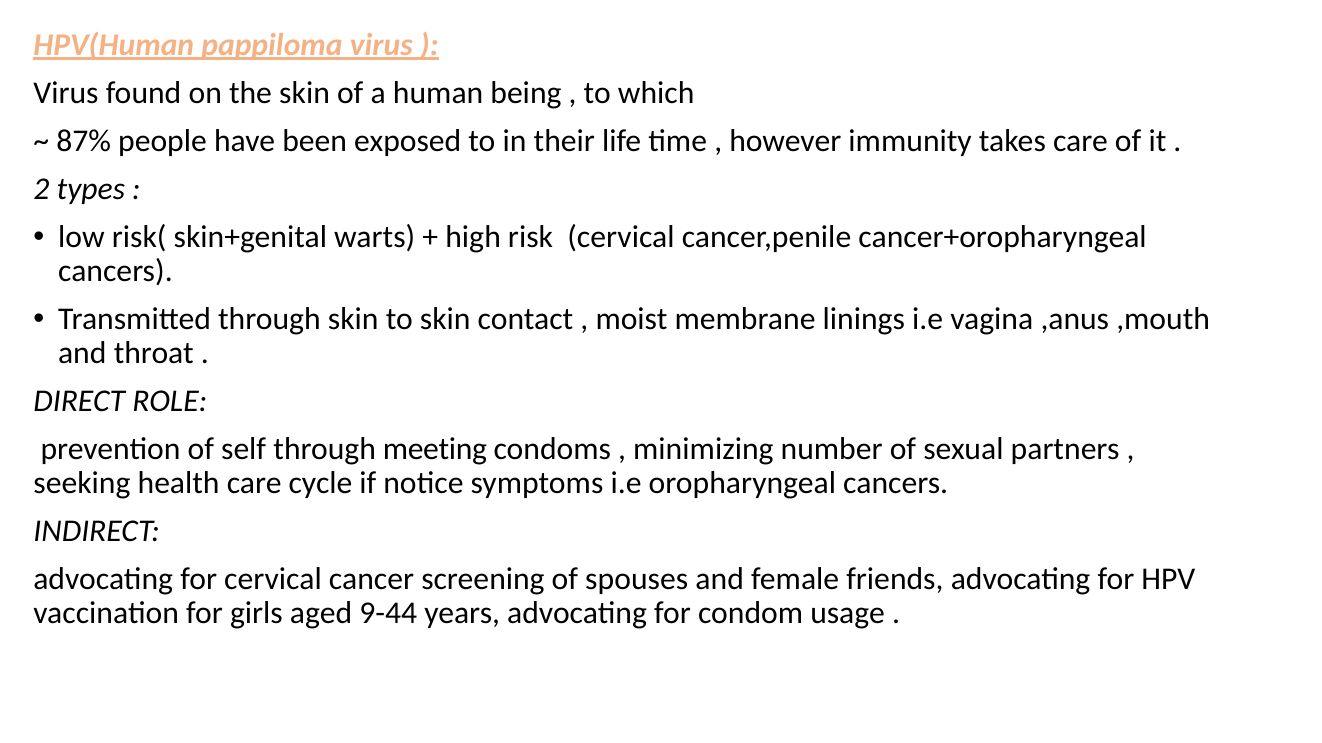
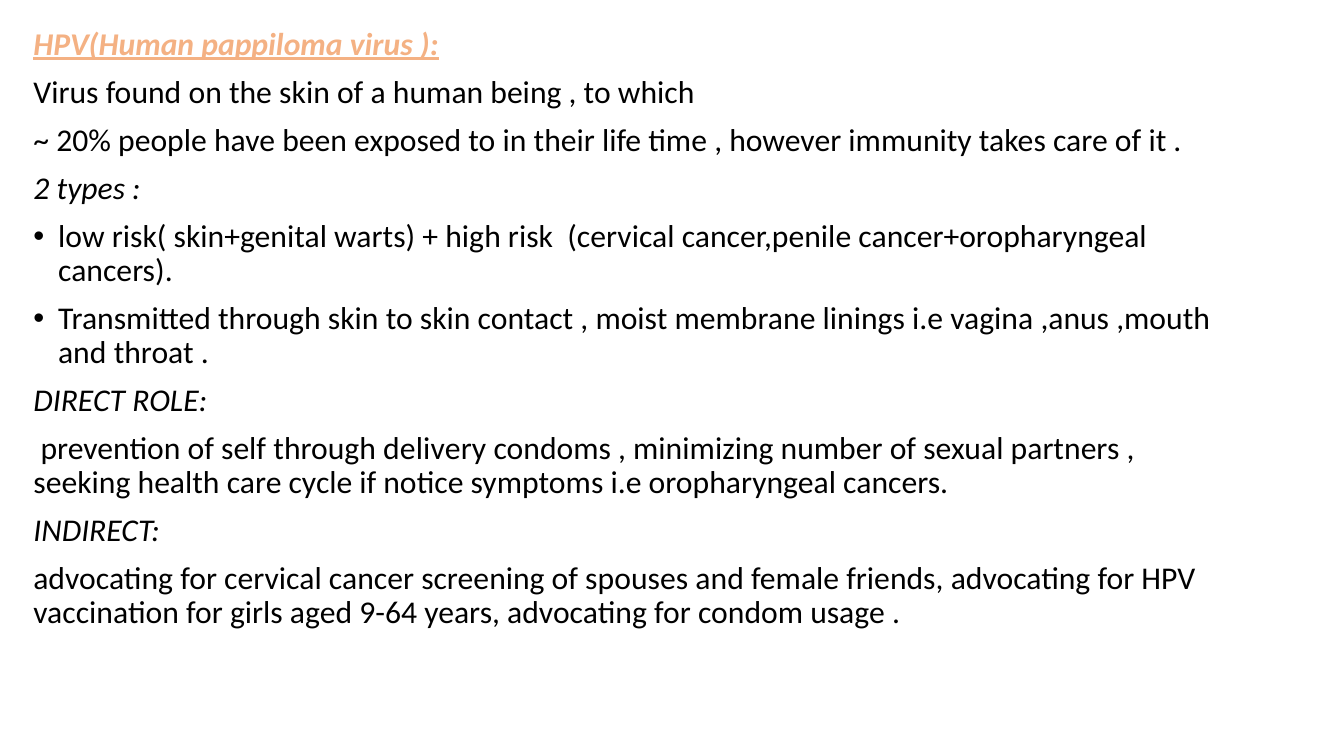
87%: 87% -> 20% (84, 141)
meeting: meeting -> delivery (435, 450)
9-44: 9-44 -> 9-64 (388, 614)
